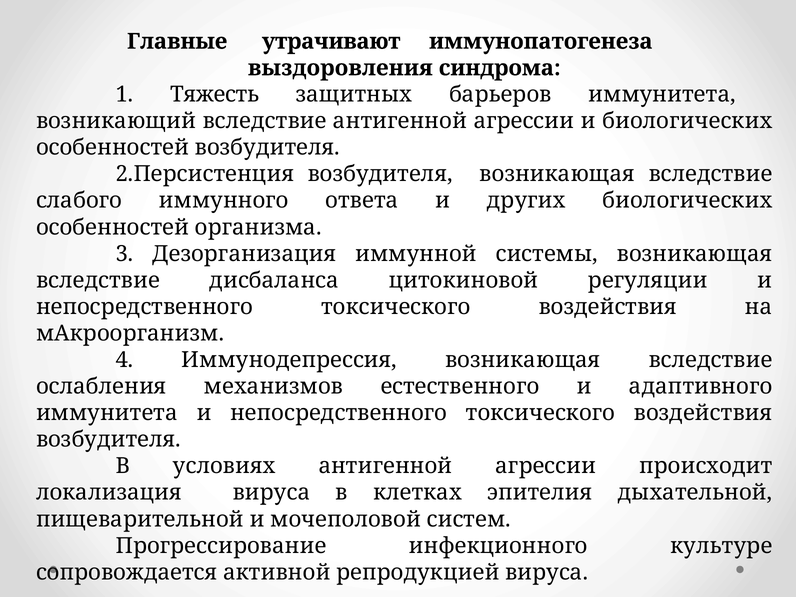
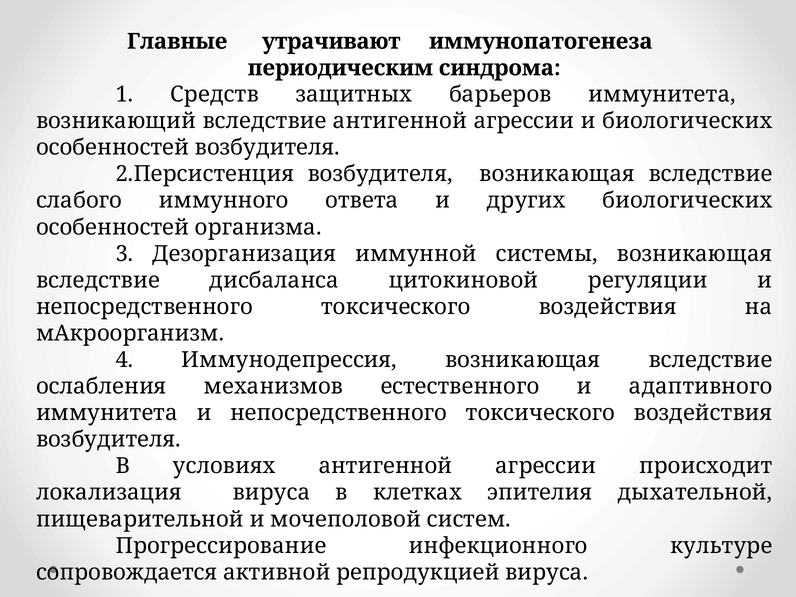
выздоровления: выздоровления -> периодическим (340, 68)
Тяжесть: Тяжесть -> Средств (215, 95)
